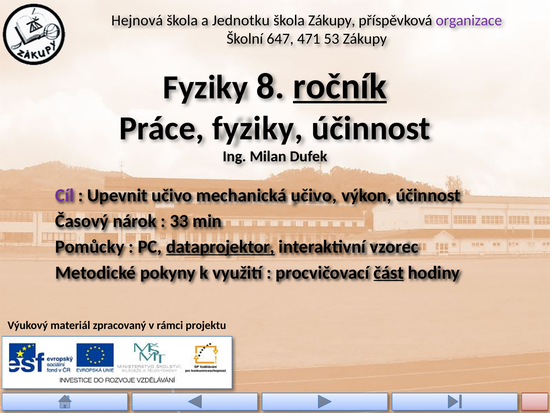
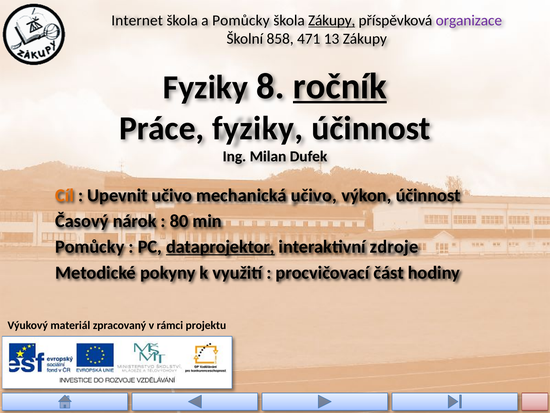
Hejnová: Hejnová -> Internet (137, 20)
a Jednotku: Jednotku -> Pomůcky (241, 20)
Zákupy underline: none -> present (332, 20)
647: 647 -> 858 (280, 39)
53: 53 -> 13 (332, 39)
Cíl colour: purple -> orange (65, 195)
33: 33 -> 80 (179, 221)
vzorec: vzorec -> zdroje (394, 247)
část underline: present -> none (389, 272)
